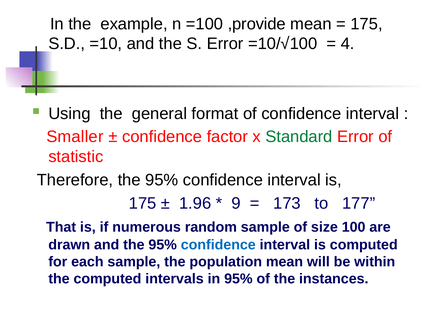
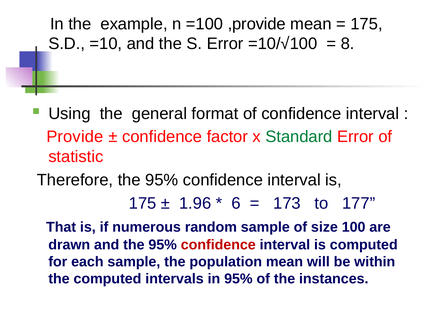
4: 4 -> 8 (348, 44)
Smaller: Smaller -> Provide (75, 137)
9: 9 -> 6 (236, 203)
confidence colour: blue -> red (218, 244)
